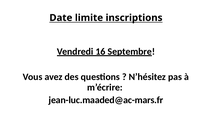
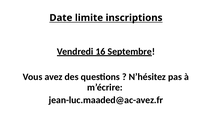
jean-luc.maaded@ac-mars.fr: jean-luc.maaded@ac-mars.fr -> jean-luc.maaded@ac-avez.fr (106, 100)
